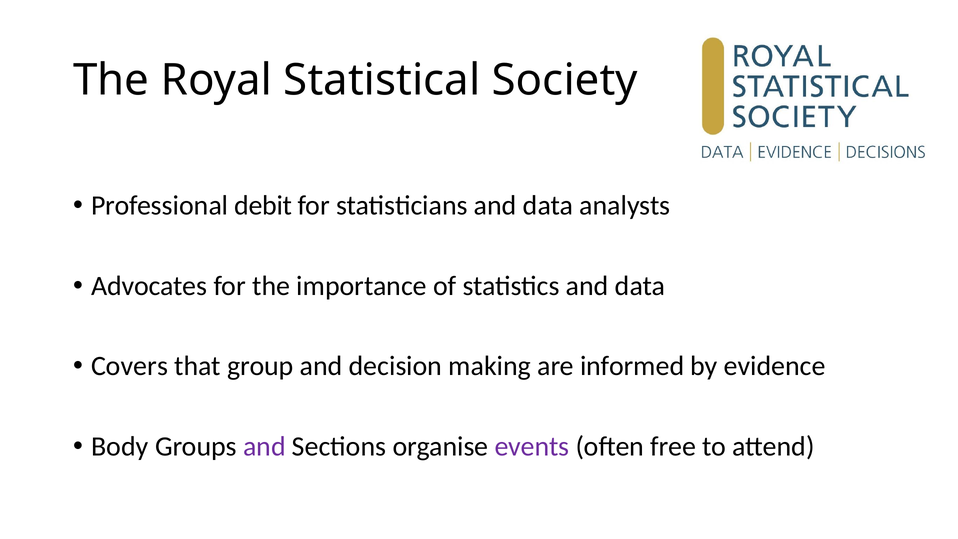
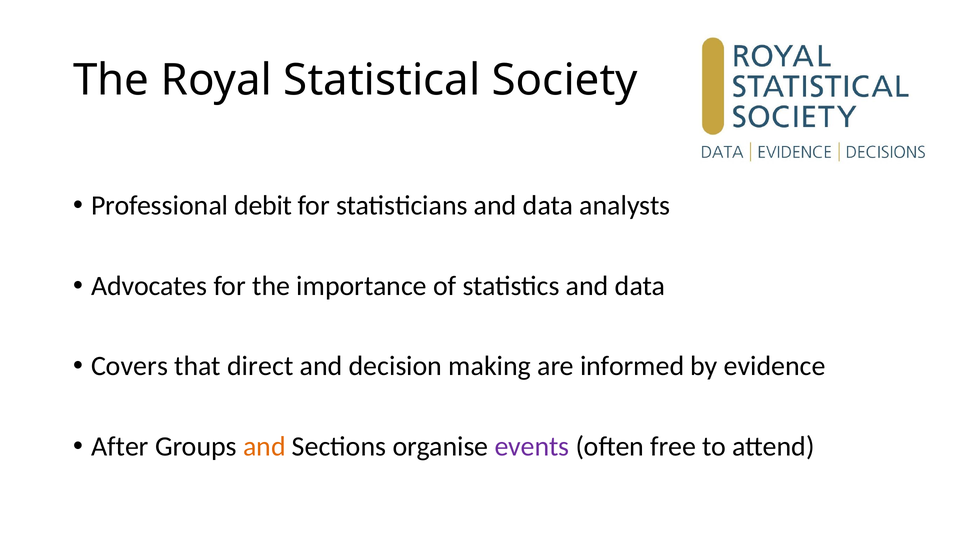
group: group -> direct (260, 366)
Body: Body -> After (120, 447)
and colour: purple -> orange (264, 447)
